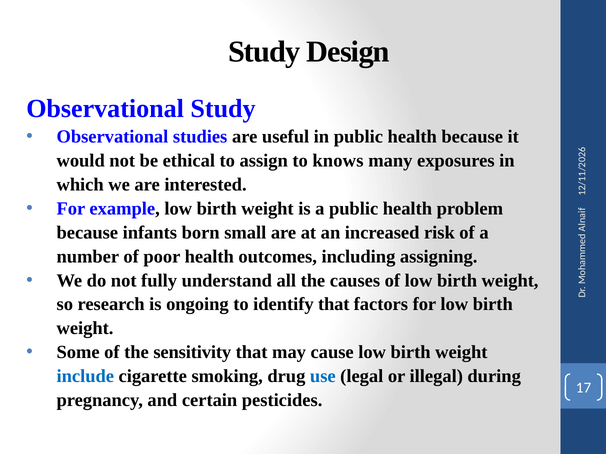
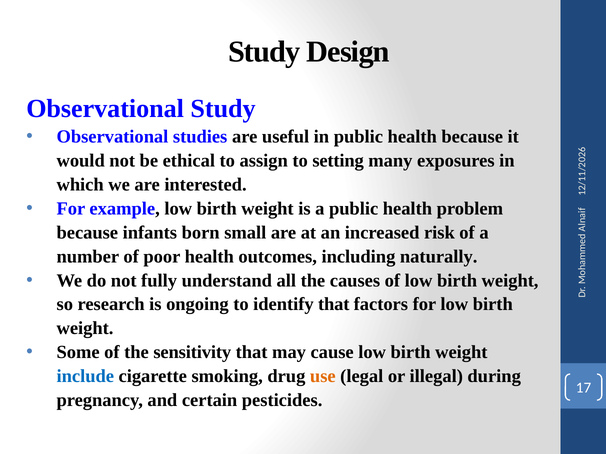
knows: knows -> setting (338, 161)
assigning: assigning -> naturally (439, 257)
use colour: blue -> orange (323, 377)
